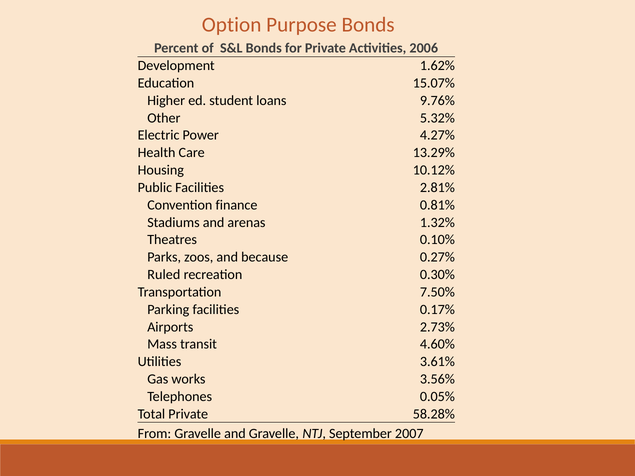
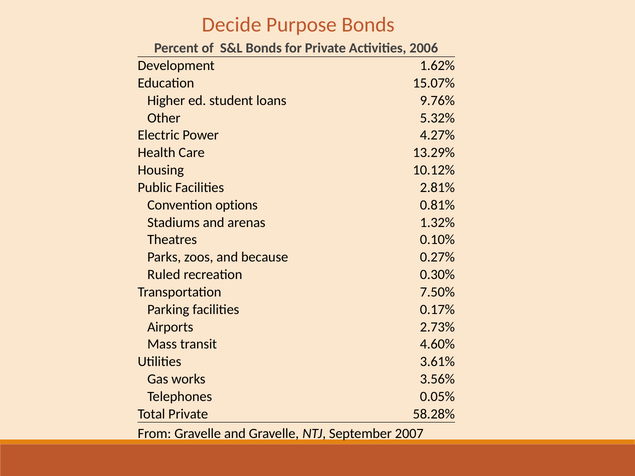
Option: Option -> Decide (232, 25)
finance: finance -> options (237, 205)
